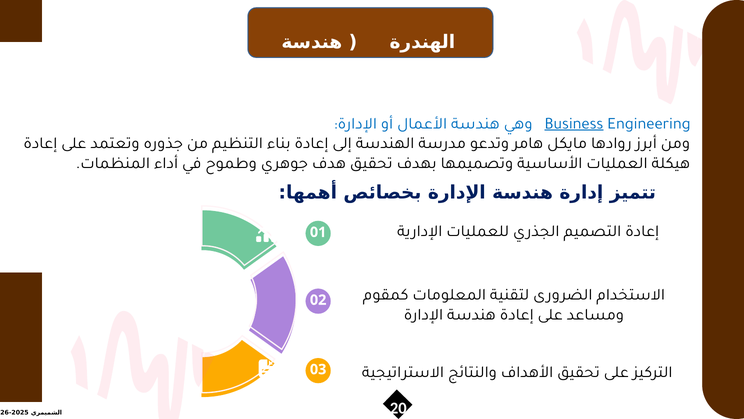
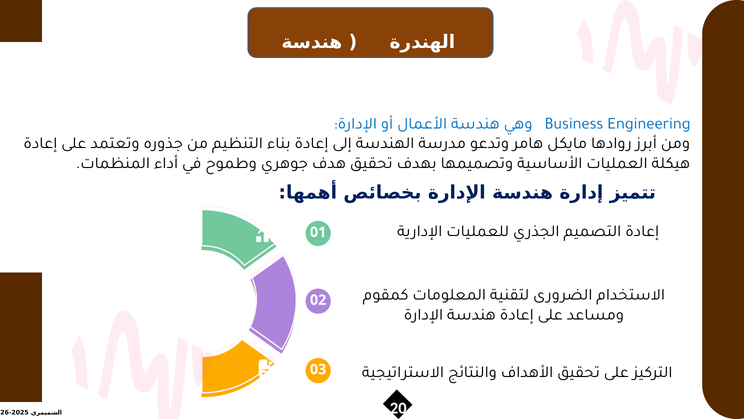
Business underline: present -> none (574, 123)
